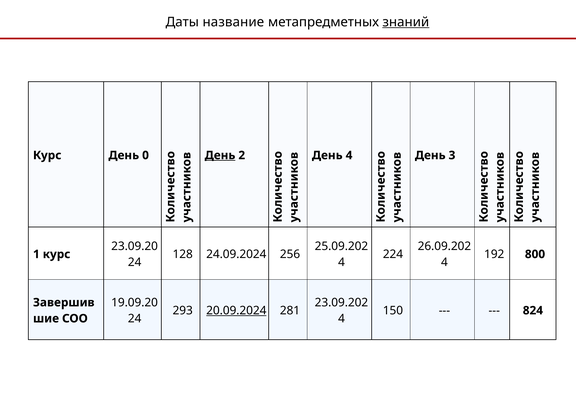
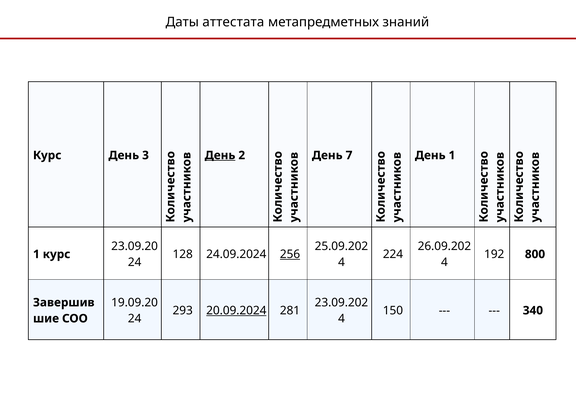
название: название -> аттестата (233, 22)
знаний underline: present -> none (406, 22)
День 4: 4 -> 7 (349, 155)
День 3: 3 -> 1 (452, 155)
0: 0 -> 3 (146, 155)
256 underline: none -> present (290, 254)
824: 824 -> 340 (533, 310)
